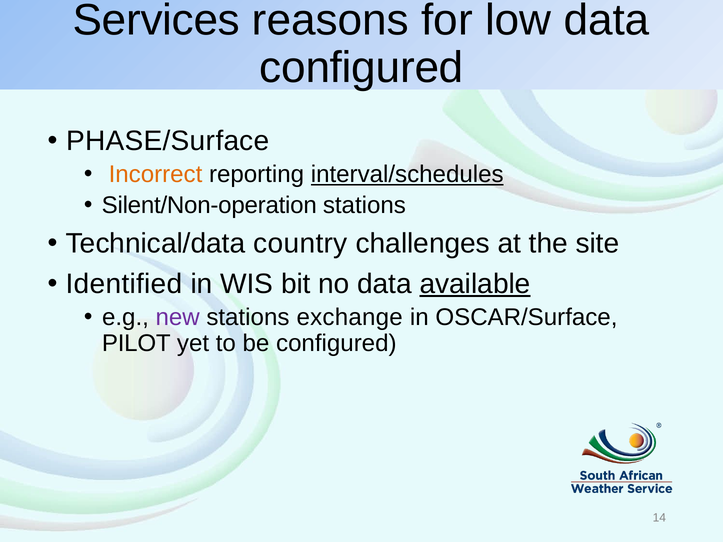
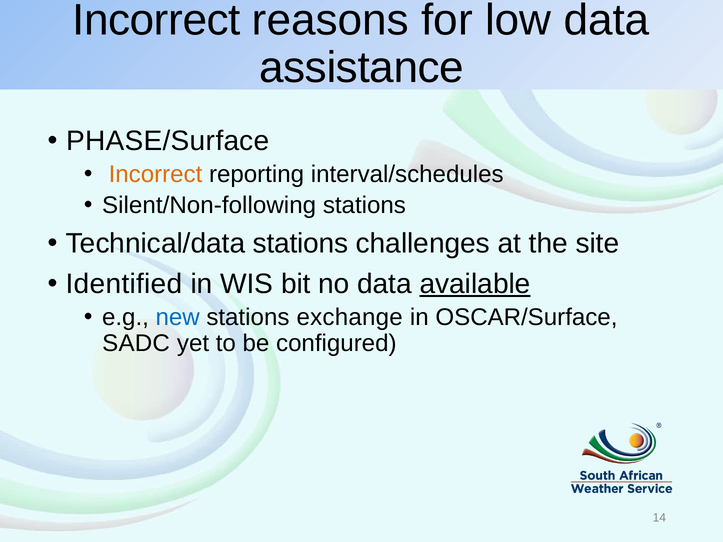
Services: Services -> Incorrect (156, 20)
configured: configured -> assistance (362, 68)
interval/schedules underline: present -> none (407, 174)
Silent/Non-operation: Silent/Non-operation -> Silent/Non-following (209, 205)
Technical/data country: country -> stations (301, 244)
new colour: purple -> blue (178, 317)
PILOT: PILOT -> SADC (136, 343)
